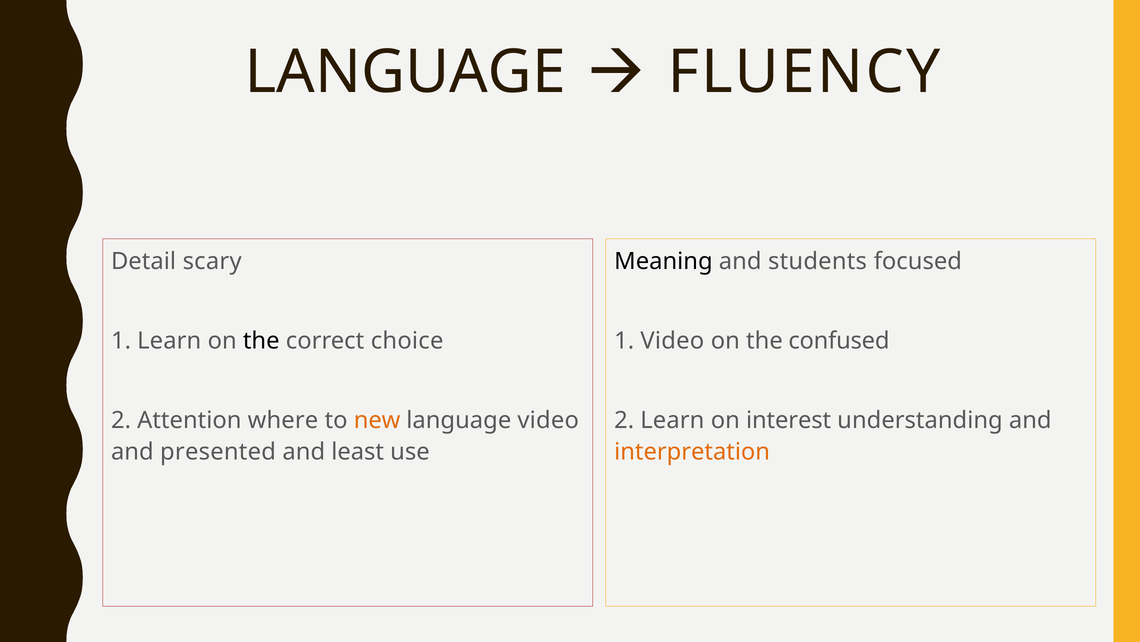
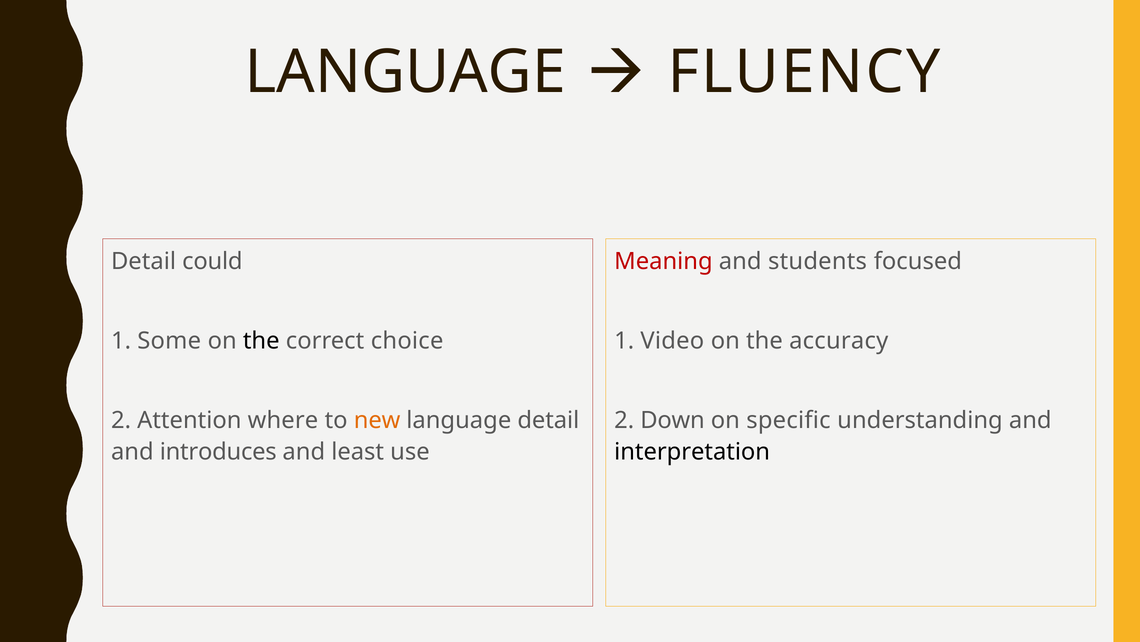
scary: scary -> could (212, 261)
Meaning colour: black -> red (663, 261)
1 Learn: Learn -> Some (169, 341)
confused: confused -> accuracy (839, 341)
language video: video -> detail (548, 420)
2 Learn: Learn -> Down (673, 420)
interest: interest -> specific (788, 420)
presented: presented -> introduces (218, 451)
interpretation colour: orange -> black (692, 451)
